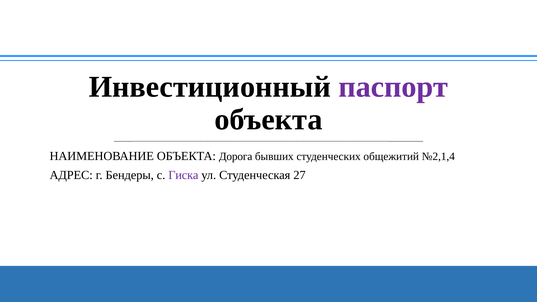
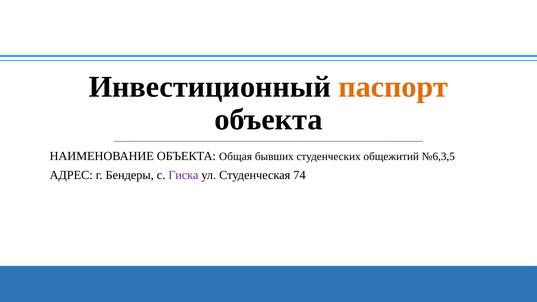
паспорт colour: purple -> orange (393, 87)
Дорога: Дорога -> Общая (236, 157)
№2,1,4: №2,1,4 -> №6,3,5 (438, 157)
27: 27 -> 74 (300, 175)
